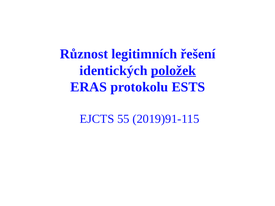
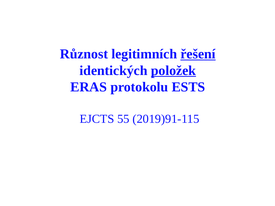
řešení underline: none -> present (198, 54)
